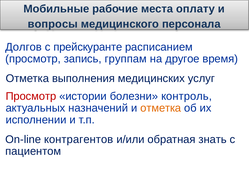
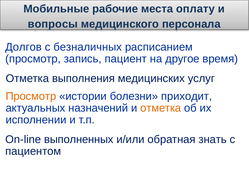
прейскуранте: прейскуранте -> безналичных (88, 47)
группам: группам -> пациент (126, 59)
Просмотр colour: red -> orange (31, 96)
контроль: контроль -> приходит (187, 96)
контрагентов: контрагентов -> выполненных (79, 139)
